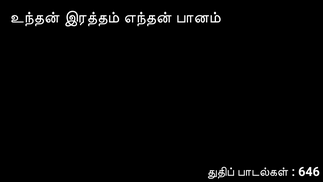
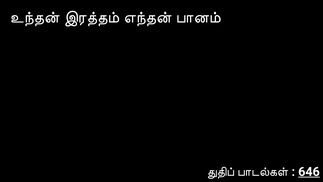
646 underline: none -> present (309, 172)
